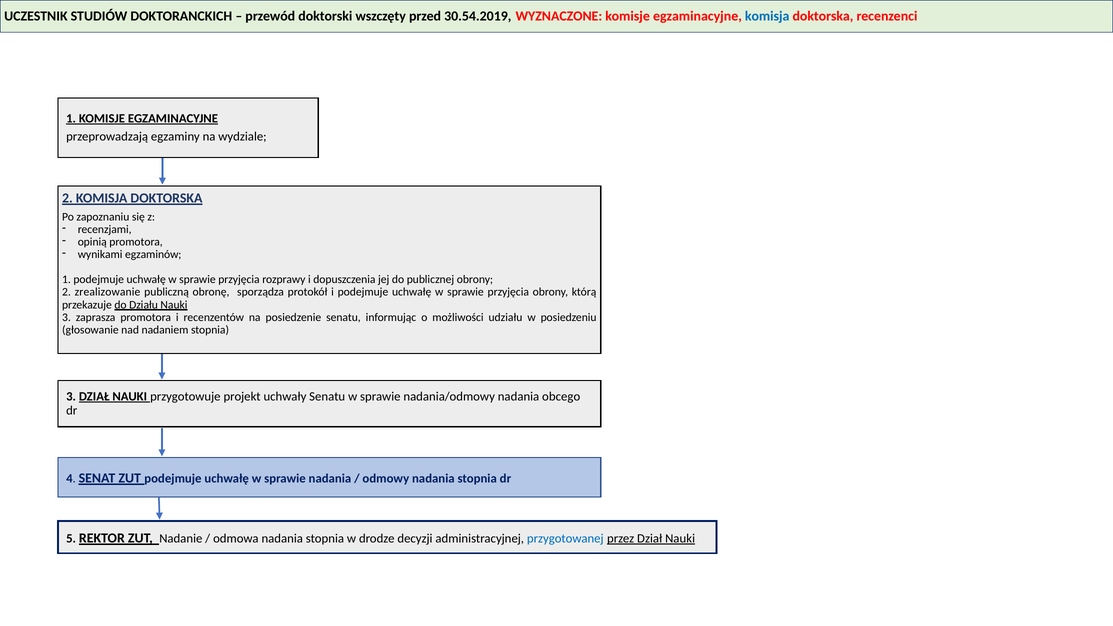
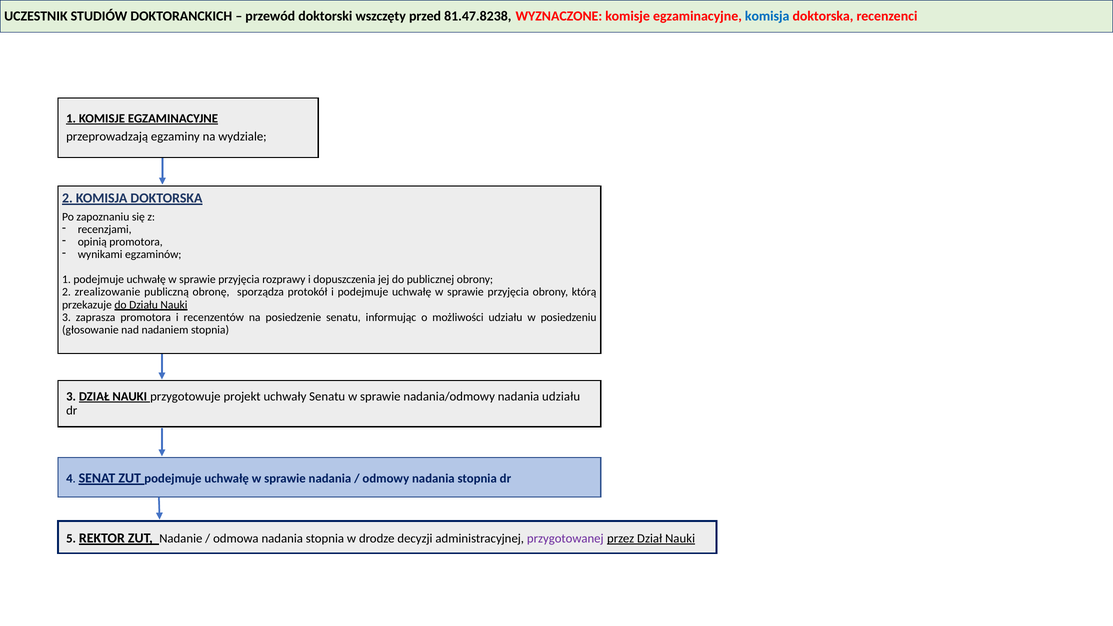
30.54.2019: 30.54.2019 -> 81.47.8238 (478, 16)
nadania obcego: obcego -> udziału (561, 397)
przygotowanej colour: blue -> purple (565, 539)
